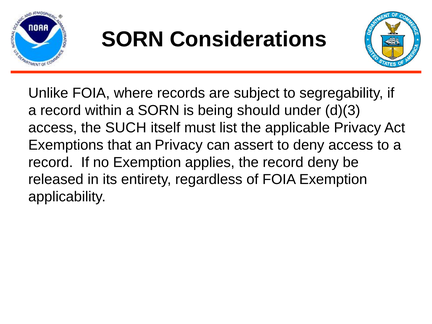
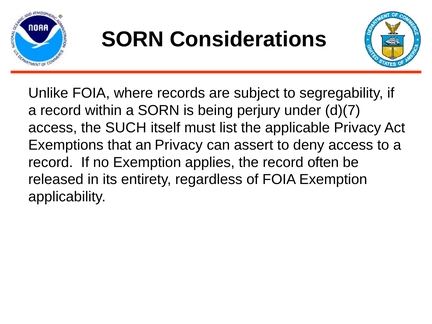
should: should -> perjury (259, 110)
d)(3: d)(3 -> d)(7 (343, 110)
record deny: deny -> often (323, 162)
